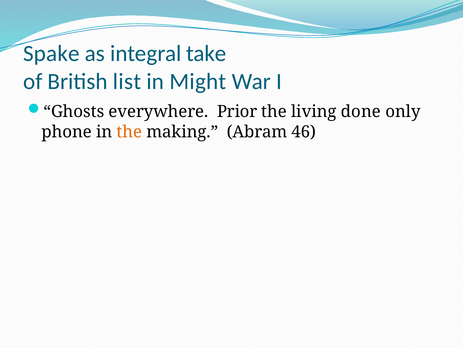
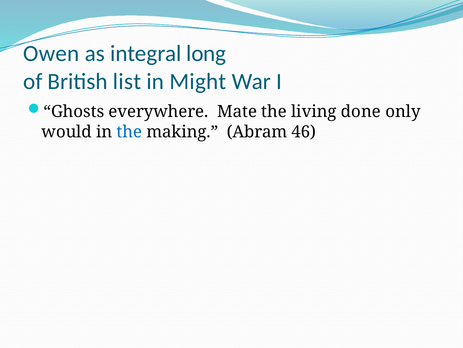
Spake: Spake -> Owen (51, 53)
take: take -> long (206, 53)
Prior: Prior -> Mate (237, 111)
phone: phone -> would (67, 132)
the colour: orange -> blue (129, 132)
